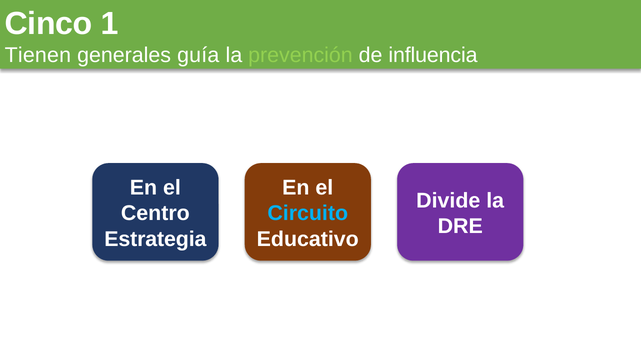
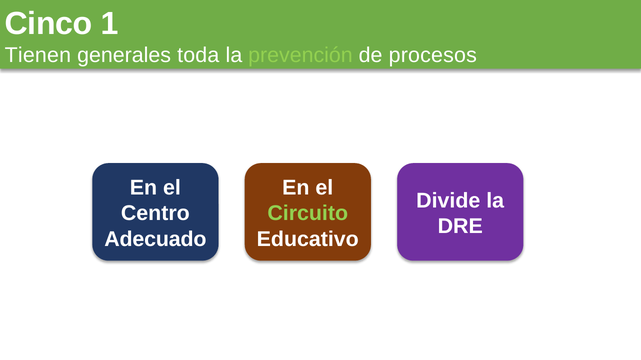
guía: guía -> toda (198, 55)
influencia: influencia -> procesos (433, 55)
Circuito colour: light blue -> light green (308, 214)
Estrategia: Estrategia -> Adecuado (155, 239)
